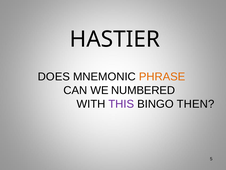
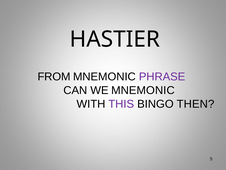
DOES: DOES -> FROM (54, 77)
PHRASE colour: orange -> purple (162, 77)
WE NUMBERED: NUMBERED -> MNEMONIC (143, 90)
